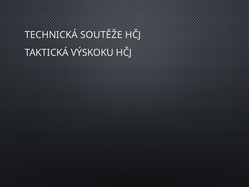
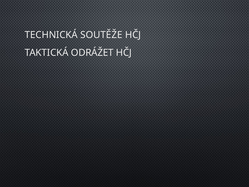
VÝSKOKU: VÝSKOKU -> ODRÁŽET (92, 53)
